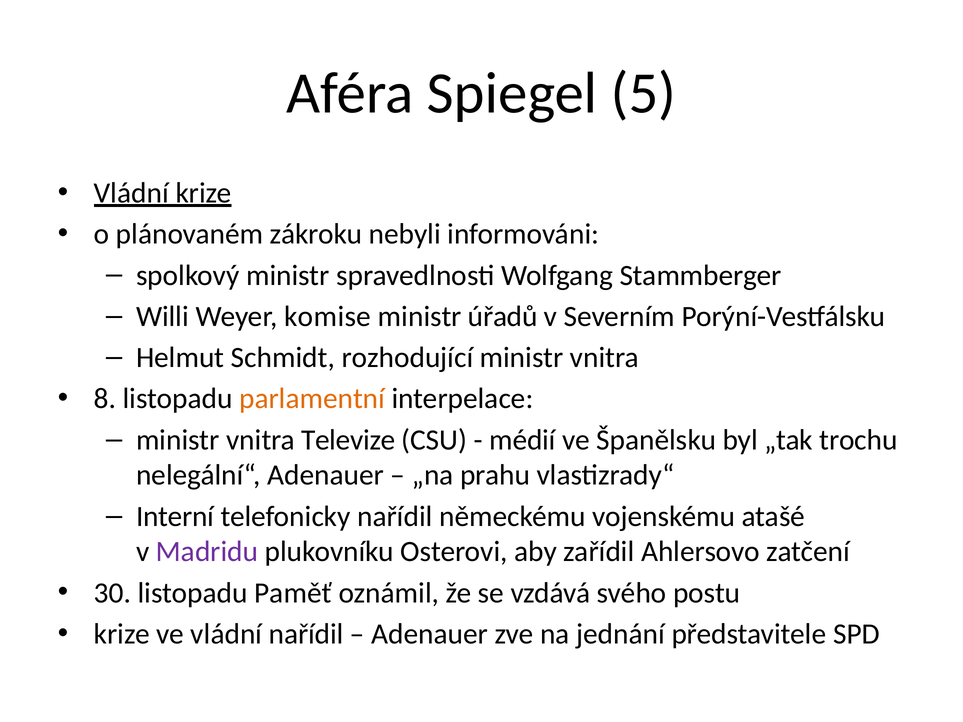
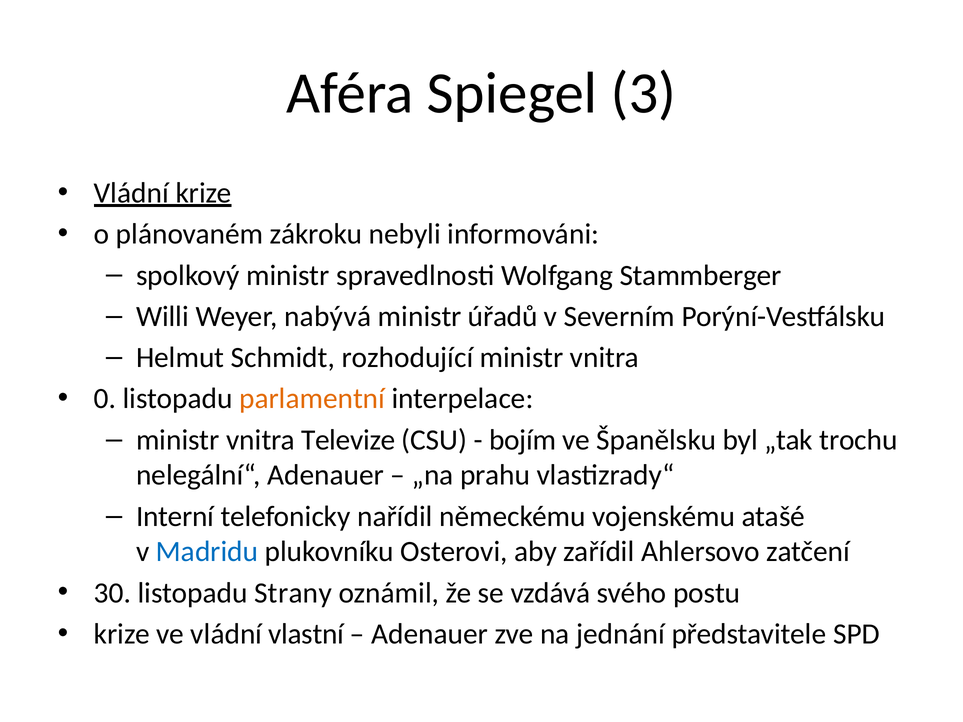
5: 5 -> 3 (644, 93)
komise: komise -> nabývá (328, 317)
8: 8 -> 0 (105, 399)
médií: médií -> bojím (523, 440)
Madridu colour: purple -> blue (207, 552)
Paměť: Paměť -> Strany (293, 593)
vládní nařídil: nařídil -> vlastní (306, 634)
